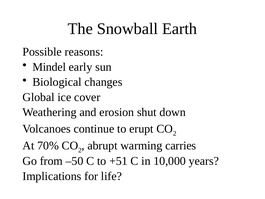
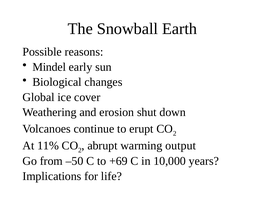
70%: 70% -> 11% (48, 145)
carries: carries -> output (181, 145)
+51: +51 -> +69 (118, 161)
